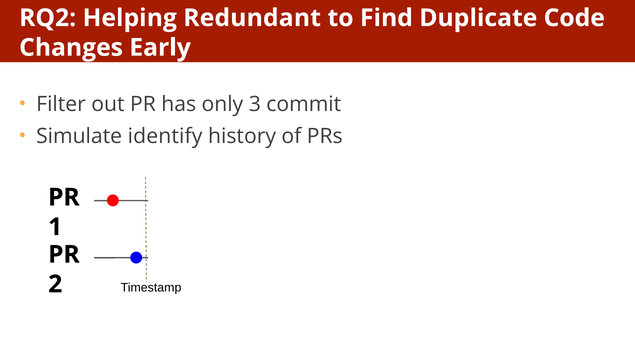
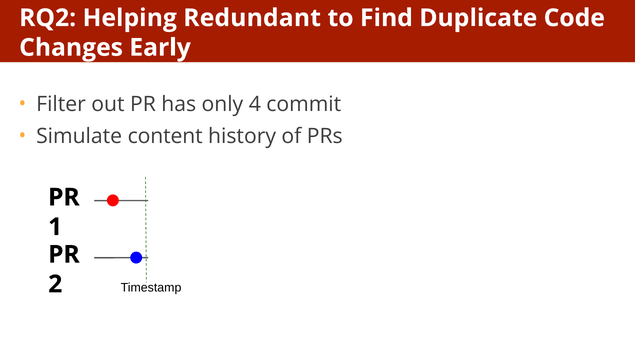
3: 3 -> 4 (255, 104)
identify: identify -> content (165, 136)
